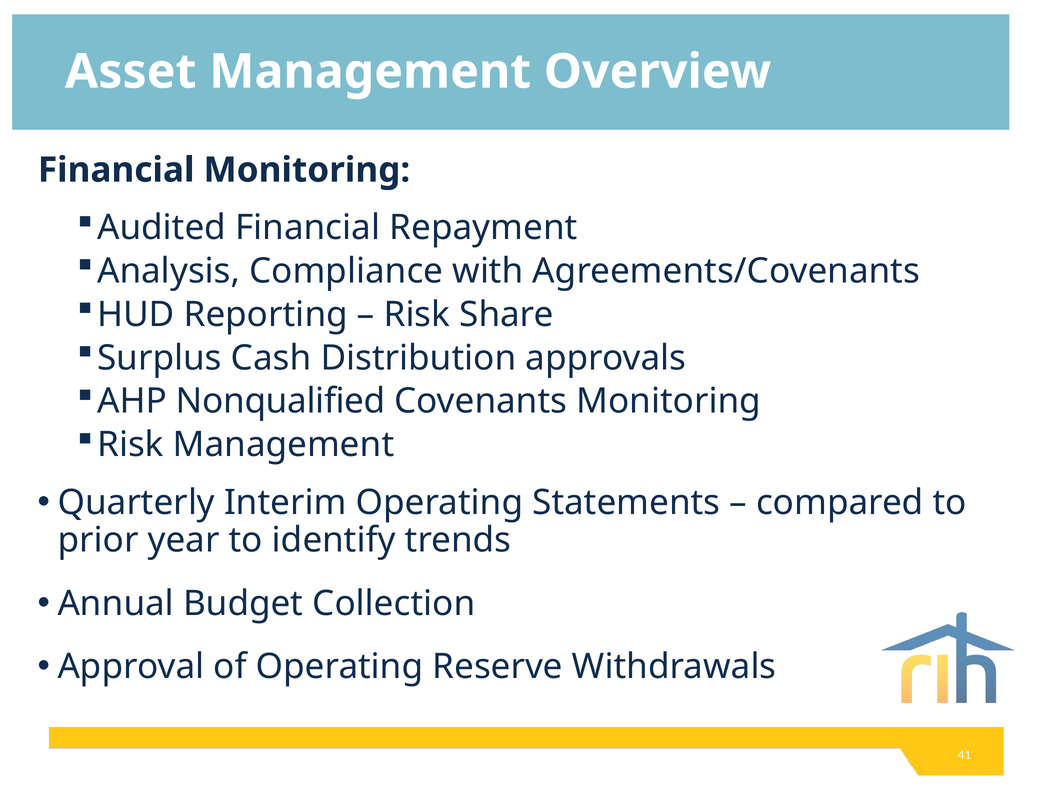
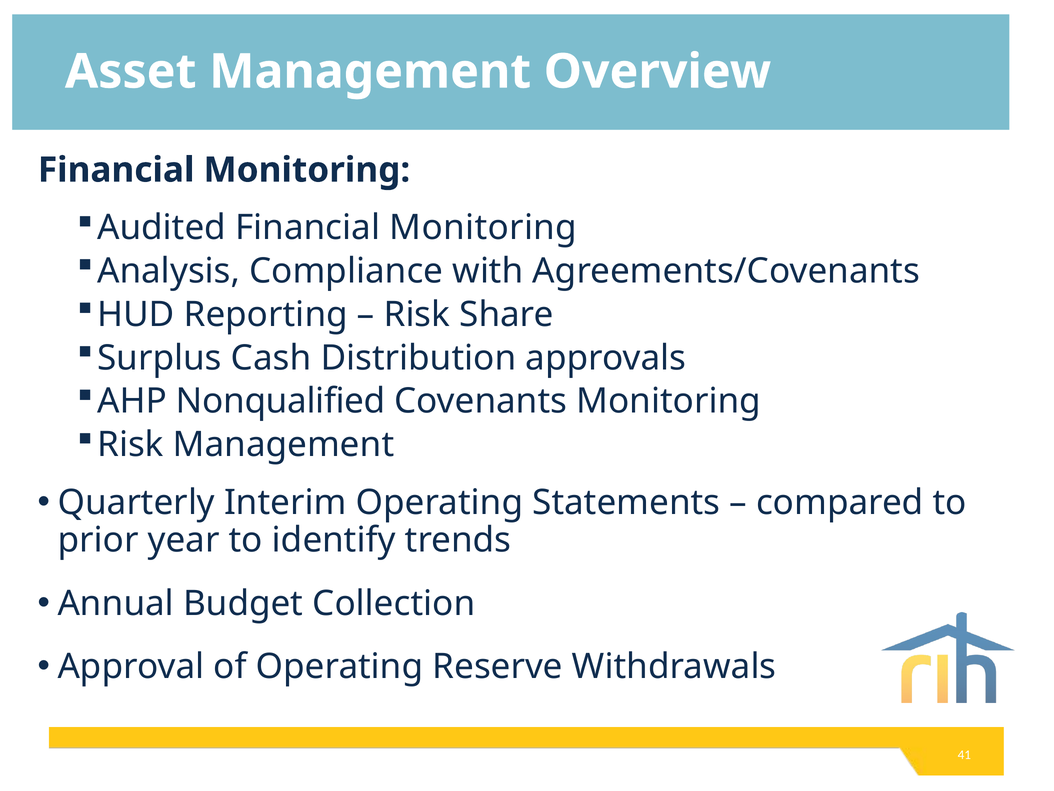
Audited Financial Repayment: Repayment -> Monitoring (483, 228)
